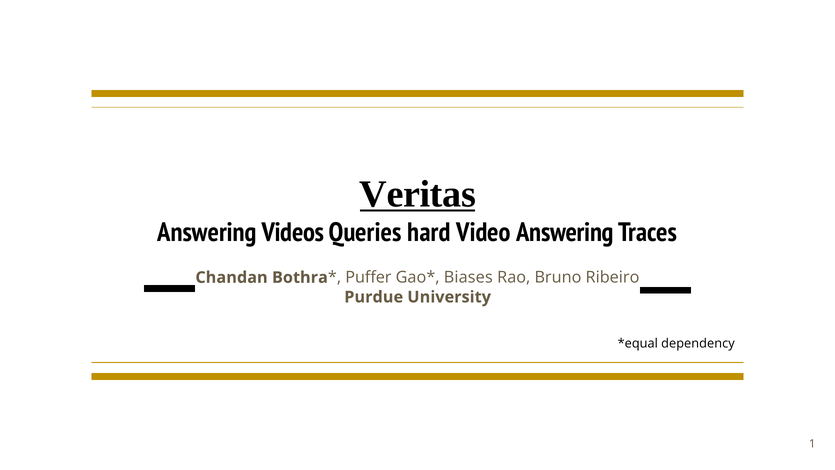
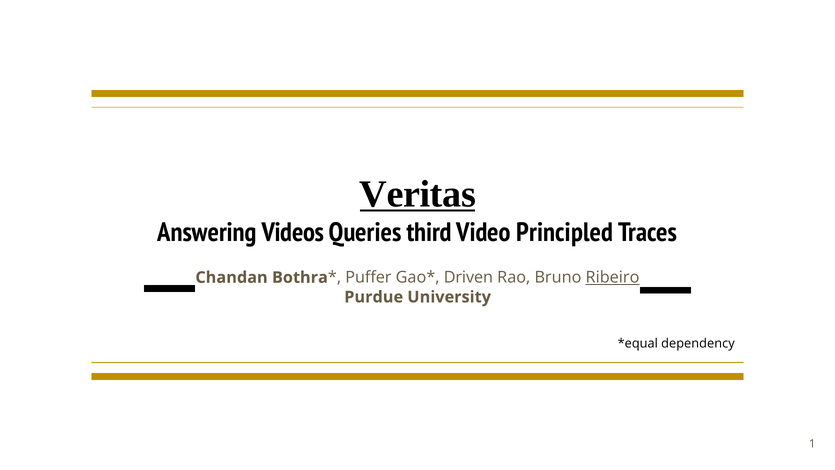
hard: hard -> third (429, 232)
Video Answering: Answering -> Principled (565, 232)
Biases: Biases -> Driven (468, 277)
Ribeiro underline: none -> present (612, 277)
